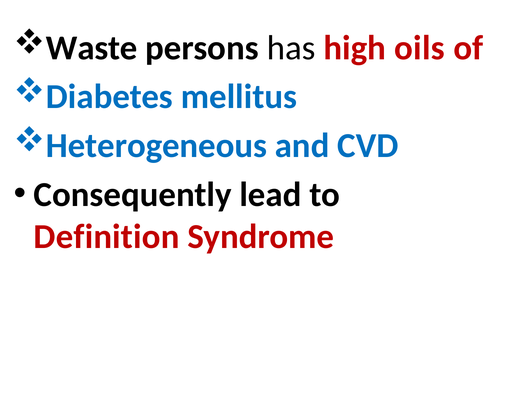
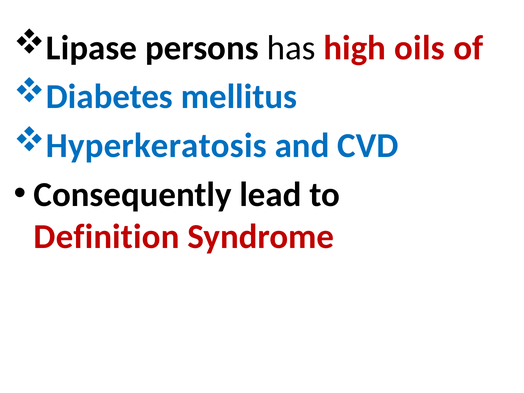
Waste: Waste -> Lipase (92, 48)
Heterogeneous: Heterogeneous -> Hyperkeratosis (156, 146)
